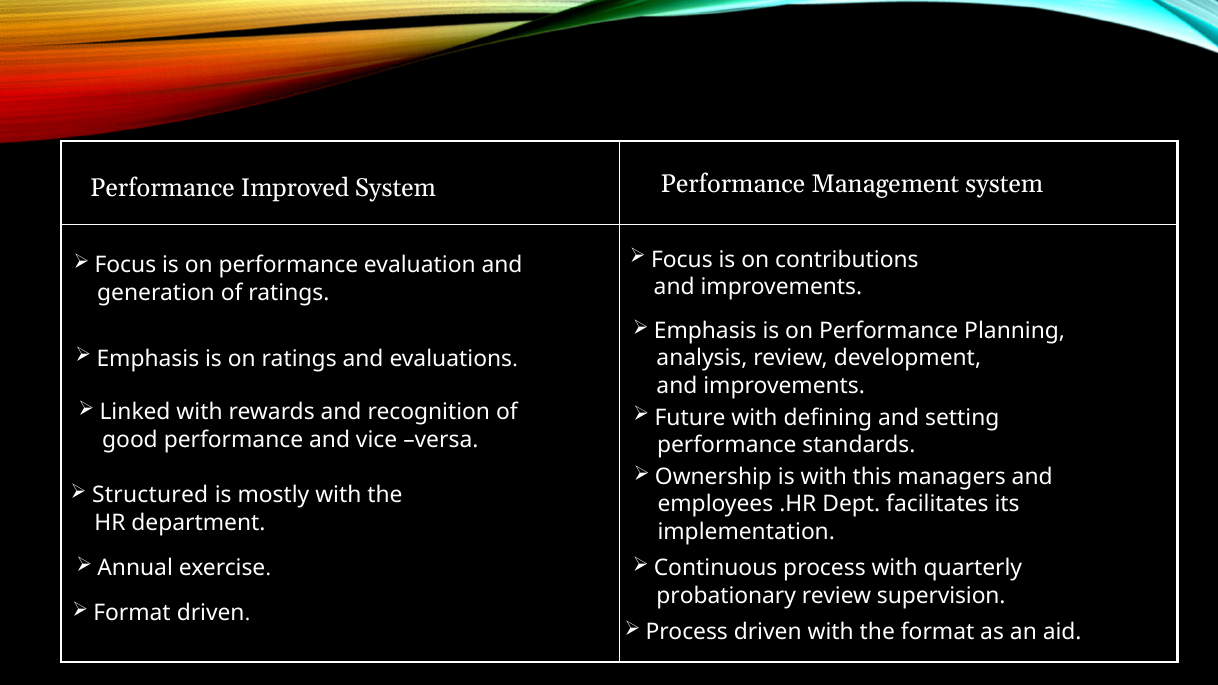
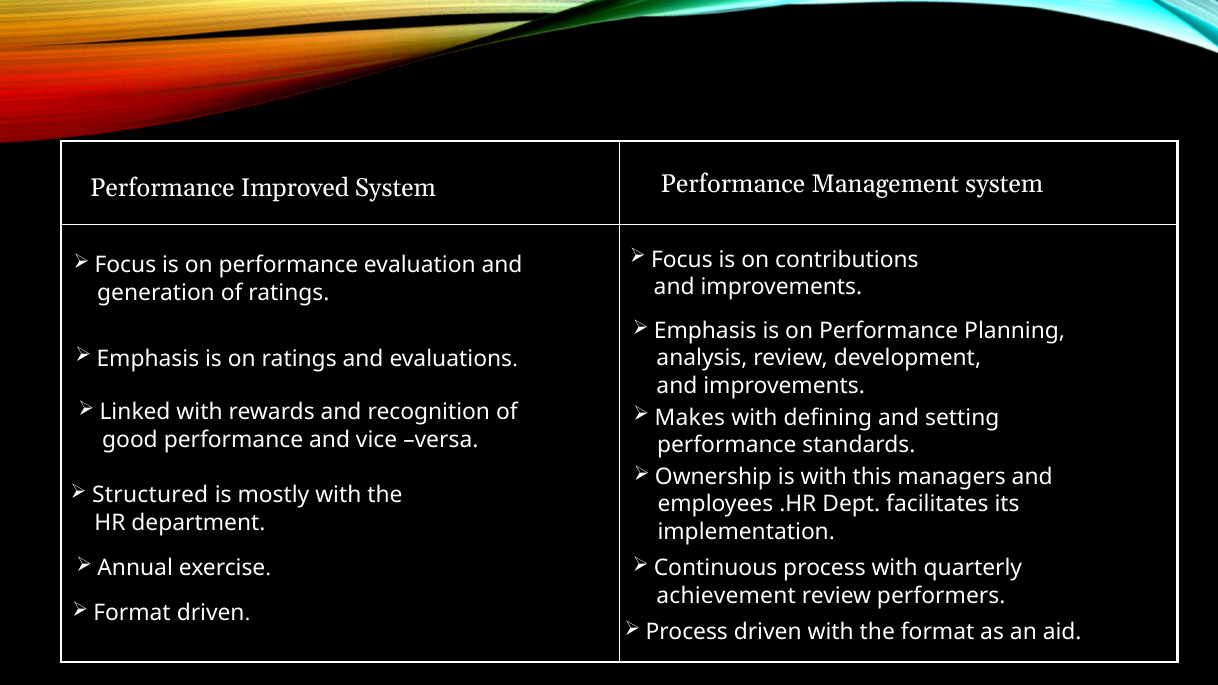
Future: Future -> Makes (690, 418)
probationary: probationary -> achievement (726, 596)
supervision: supervision -> performers (941, 596)
